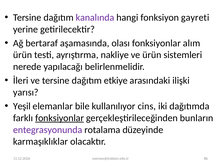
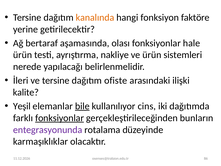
kanalında colour: purple -> orange (95, 17)
gayreti: gayreti -> faktöre (195, 17)
alım: alım -> hale (192, 43)
etkiye: etkiye -> ofiste (116, 80)
yarısı: yarısı -> kalite (26, 92)
bile underline: none -> present (82, 106)
